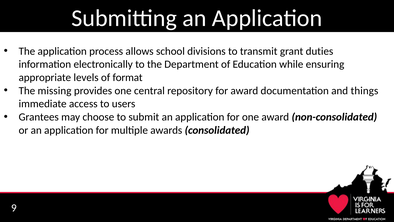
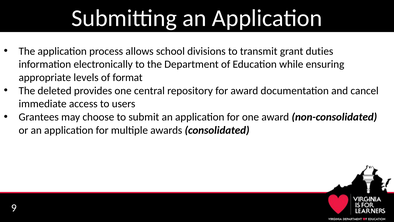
missing: missing -> deleted (55, 91)
things: things -> cancel (365, 91)
